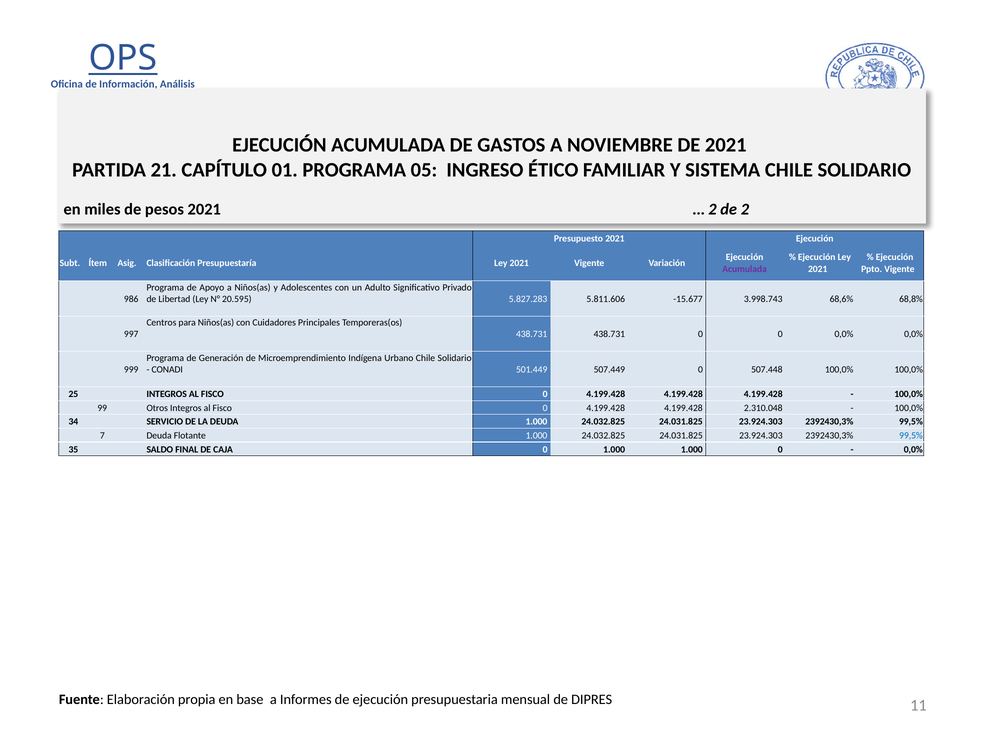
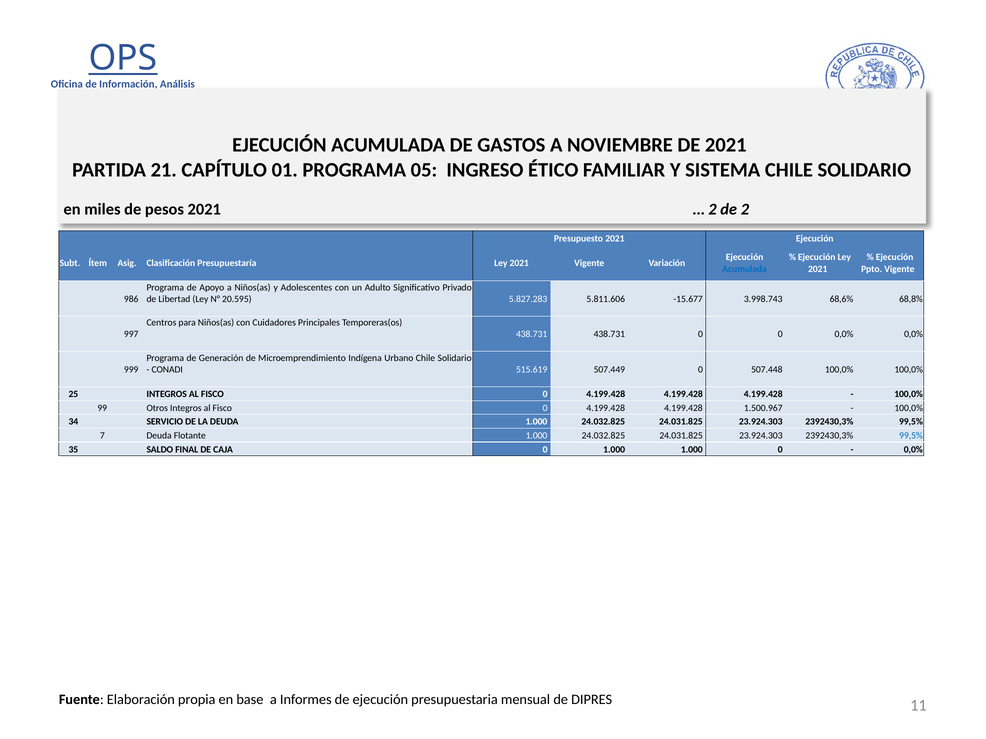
Acumulada colour: purple -> blue (745, 269)
501.449: 501.449 -> 515.619 (532, 370)
2.310.048: 2.310.048 -> 1.500.967 (763, 408)
